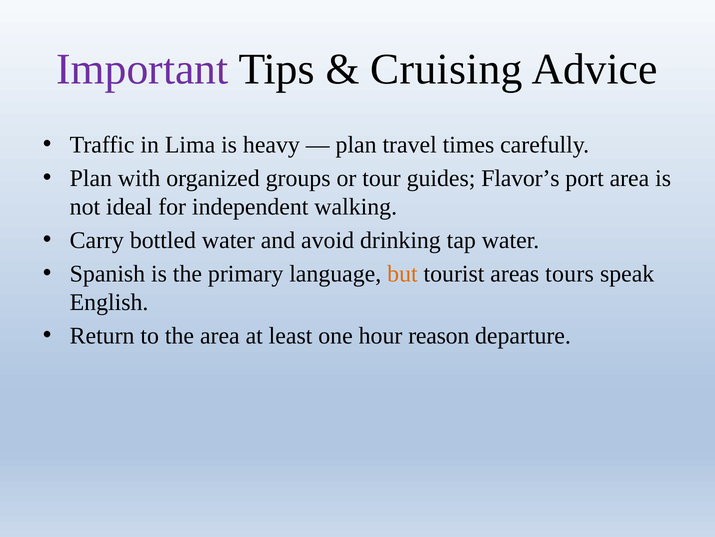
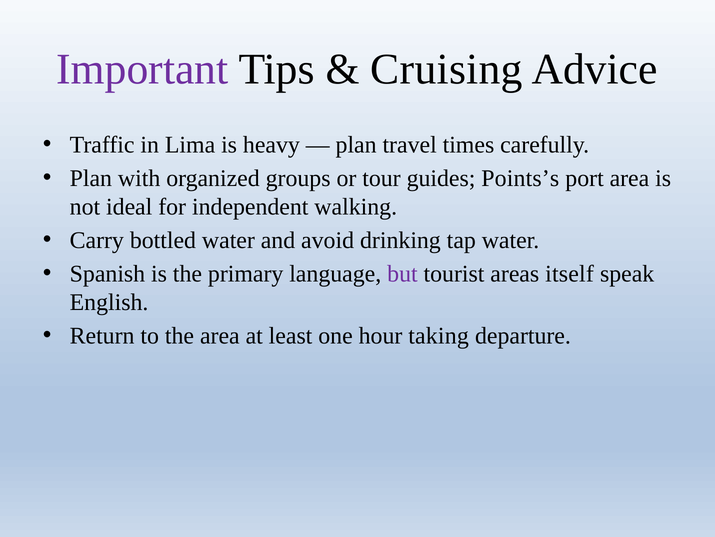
Flavor’s: Flavor’s -> Points’s (520, 178)
but colour: orange -> purple (402, 273)
tours: tours -> itself (570, 273)
reason: reason -> taking (439, 335)
